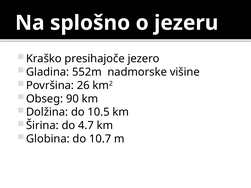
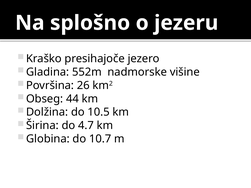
90: 90 -> 44 (72, 99)
